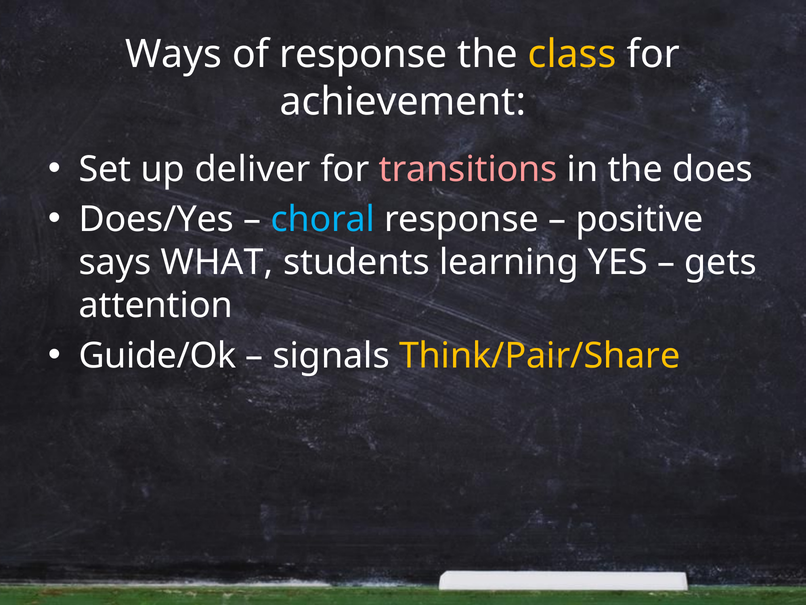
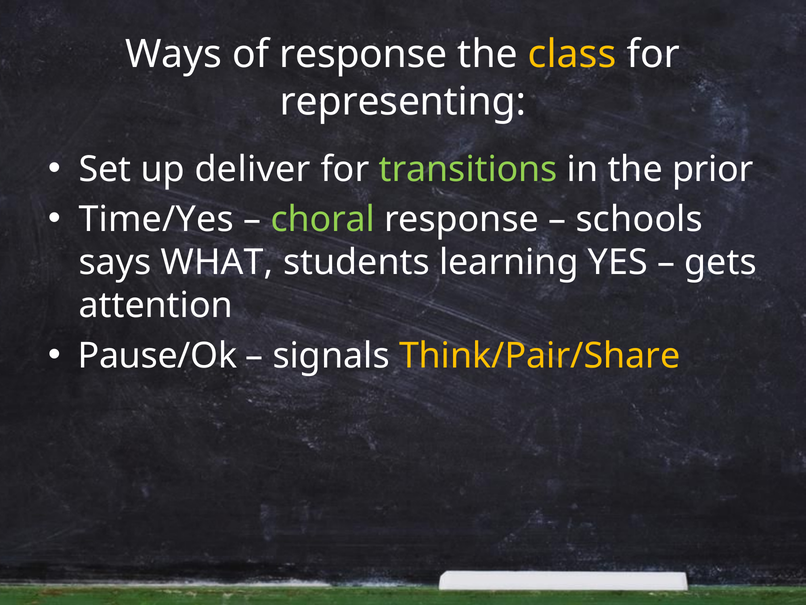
achievement: achievement -> representing (403, 101)
transitions colour: pink -> light green (468, 169)
does: does -> prior (713, 169)
Does/Yes: Does/Yes -> Time/Yes (156, 219)
choral colour: light blue -> light green (323, 219)
positive: positive -> schools (639, 219)
Guide/Ok: Guide/Ok -> Pause/Ok (158, 355)
